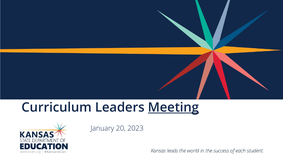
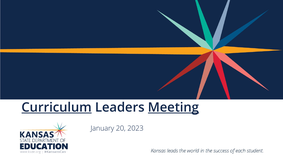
Curriculum underline: none -> present (57, 108)
